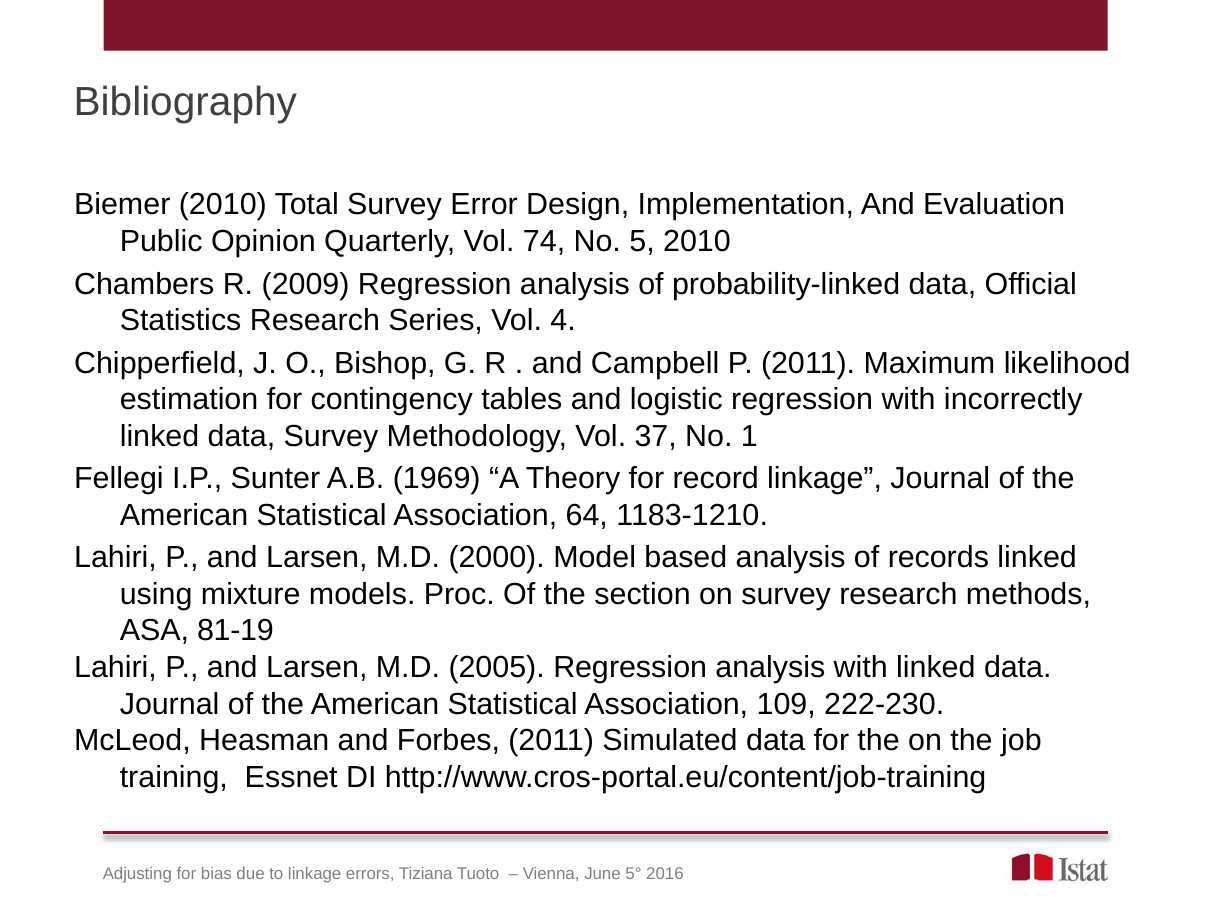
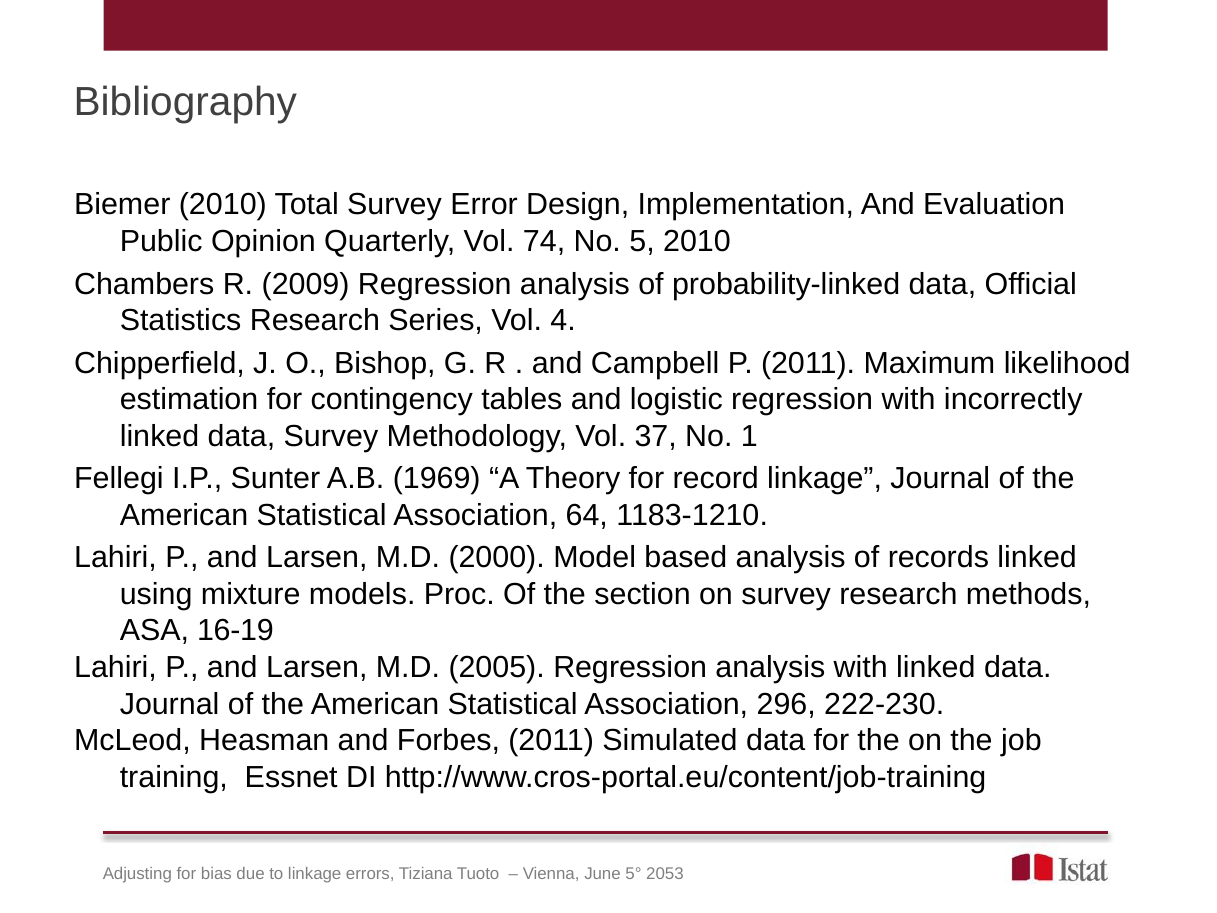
81-19: 81-19 -> 16-19 (235, 631)
109: 109 -> 296 (786, 704)
2016: 2016 -> 2053 (665, 874)
